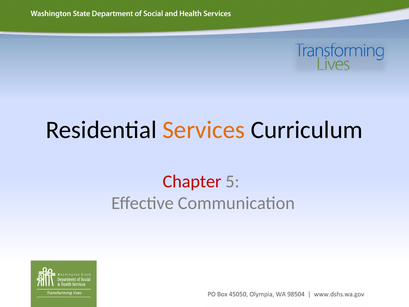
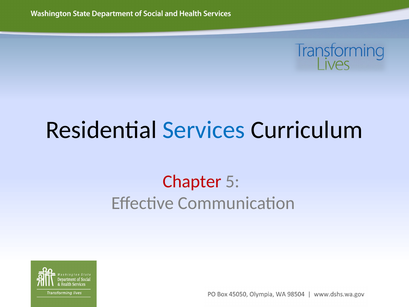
Services colour: orange -> blue (204, 130)
